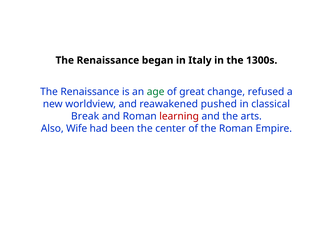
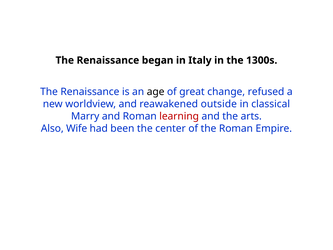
age colour: green -> black (156, 92)
pushed: pushed -> outside (219, 104)
Break: Break -> Marry (85, 116)
